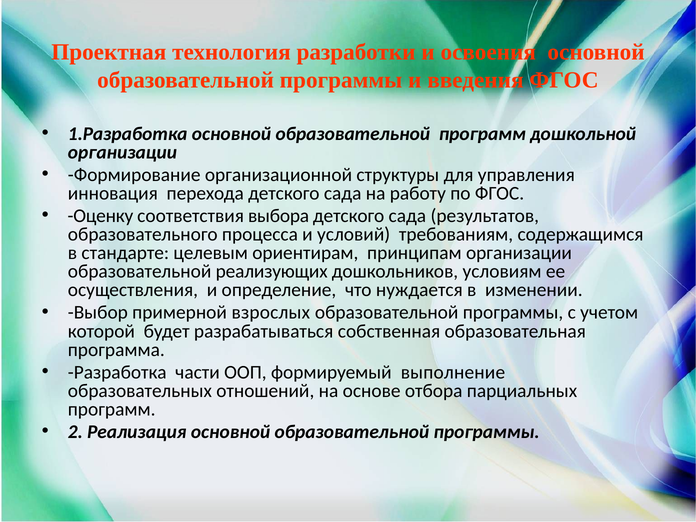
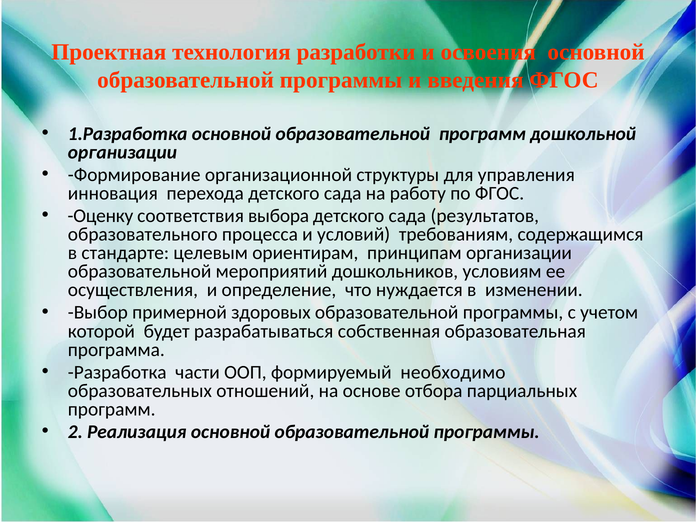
реализующих: реализующих -> мероприятий (272, 272)
взрослых: взрослых -> здоровых (271, 313)
выполнение: выполнение -> необходимо (453, 372)
